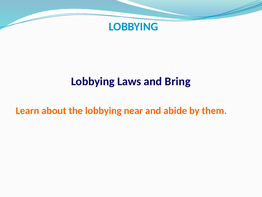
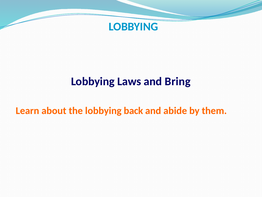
near: near -> back (133, 110)
